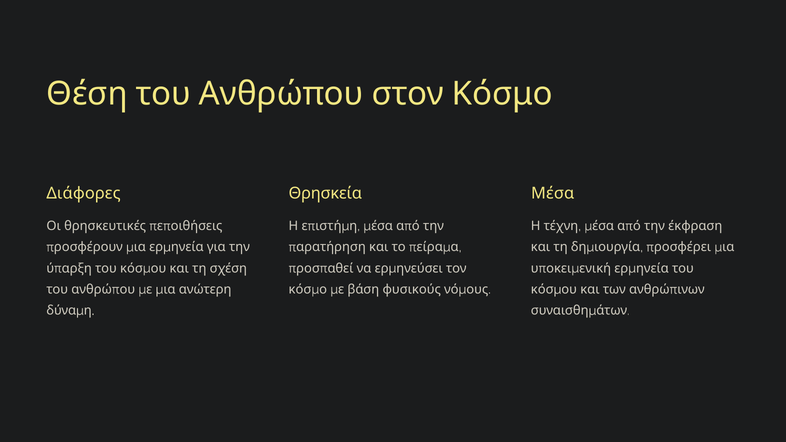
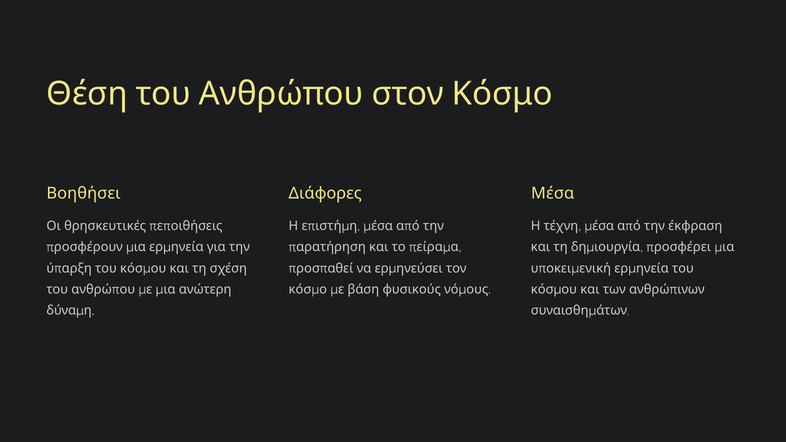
Διάφορες: Διάφορες -> Βοηθήσει (84, 193)
Θρησκεία: Θρησκεία -> Διάφορες (325, 193)
